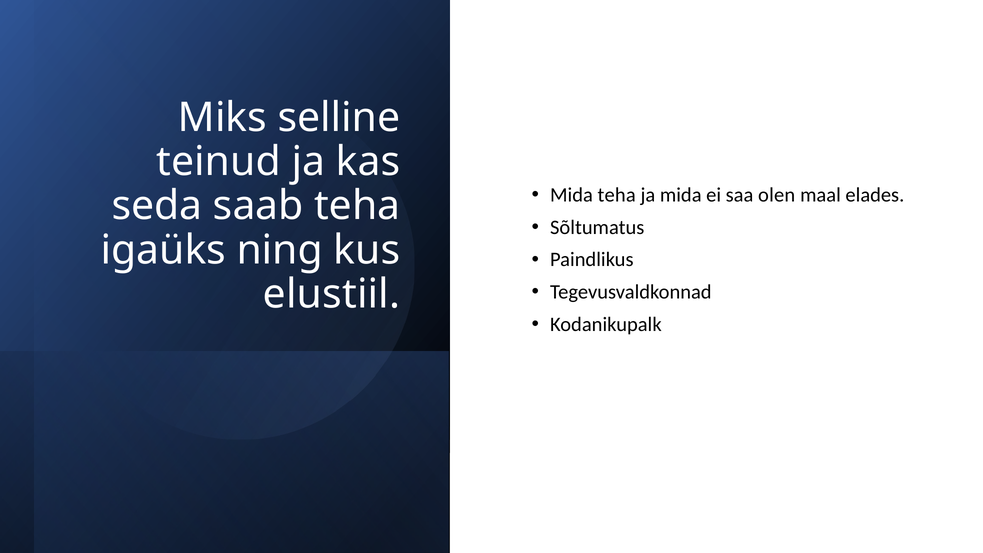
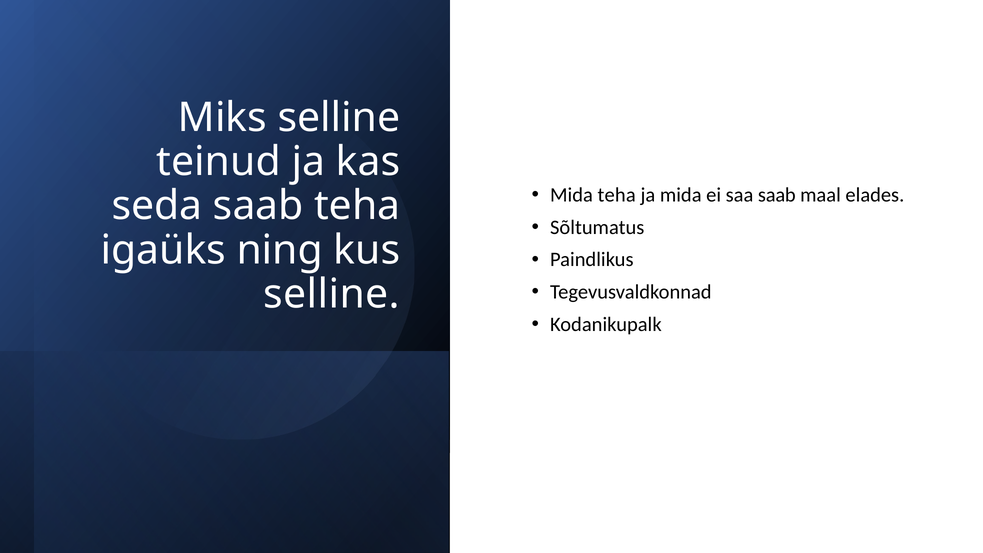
saa olen: olen -> saab (777, 195)
elustiil: elustiil -> selline (331, 294)
